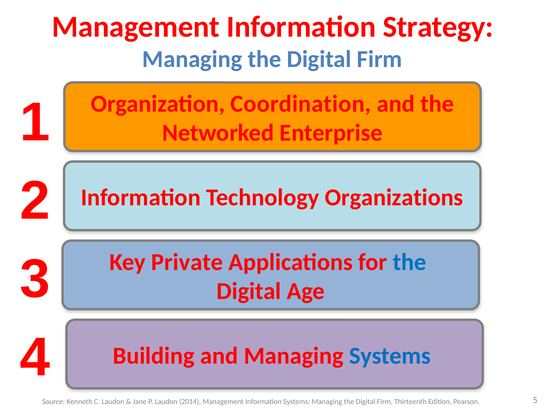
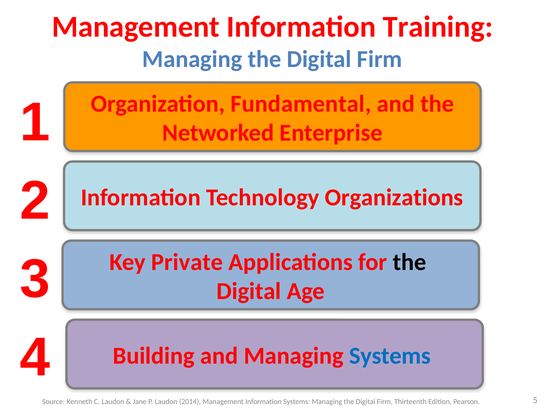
Strategy: Strategy -> Training (438, 27)
Coordination: Coordination -> Fundamental (301, 104)
the colour: blue -> black (410, 262)
